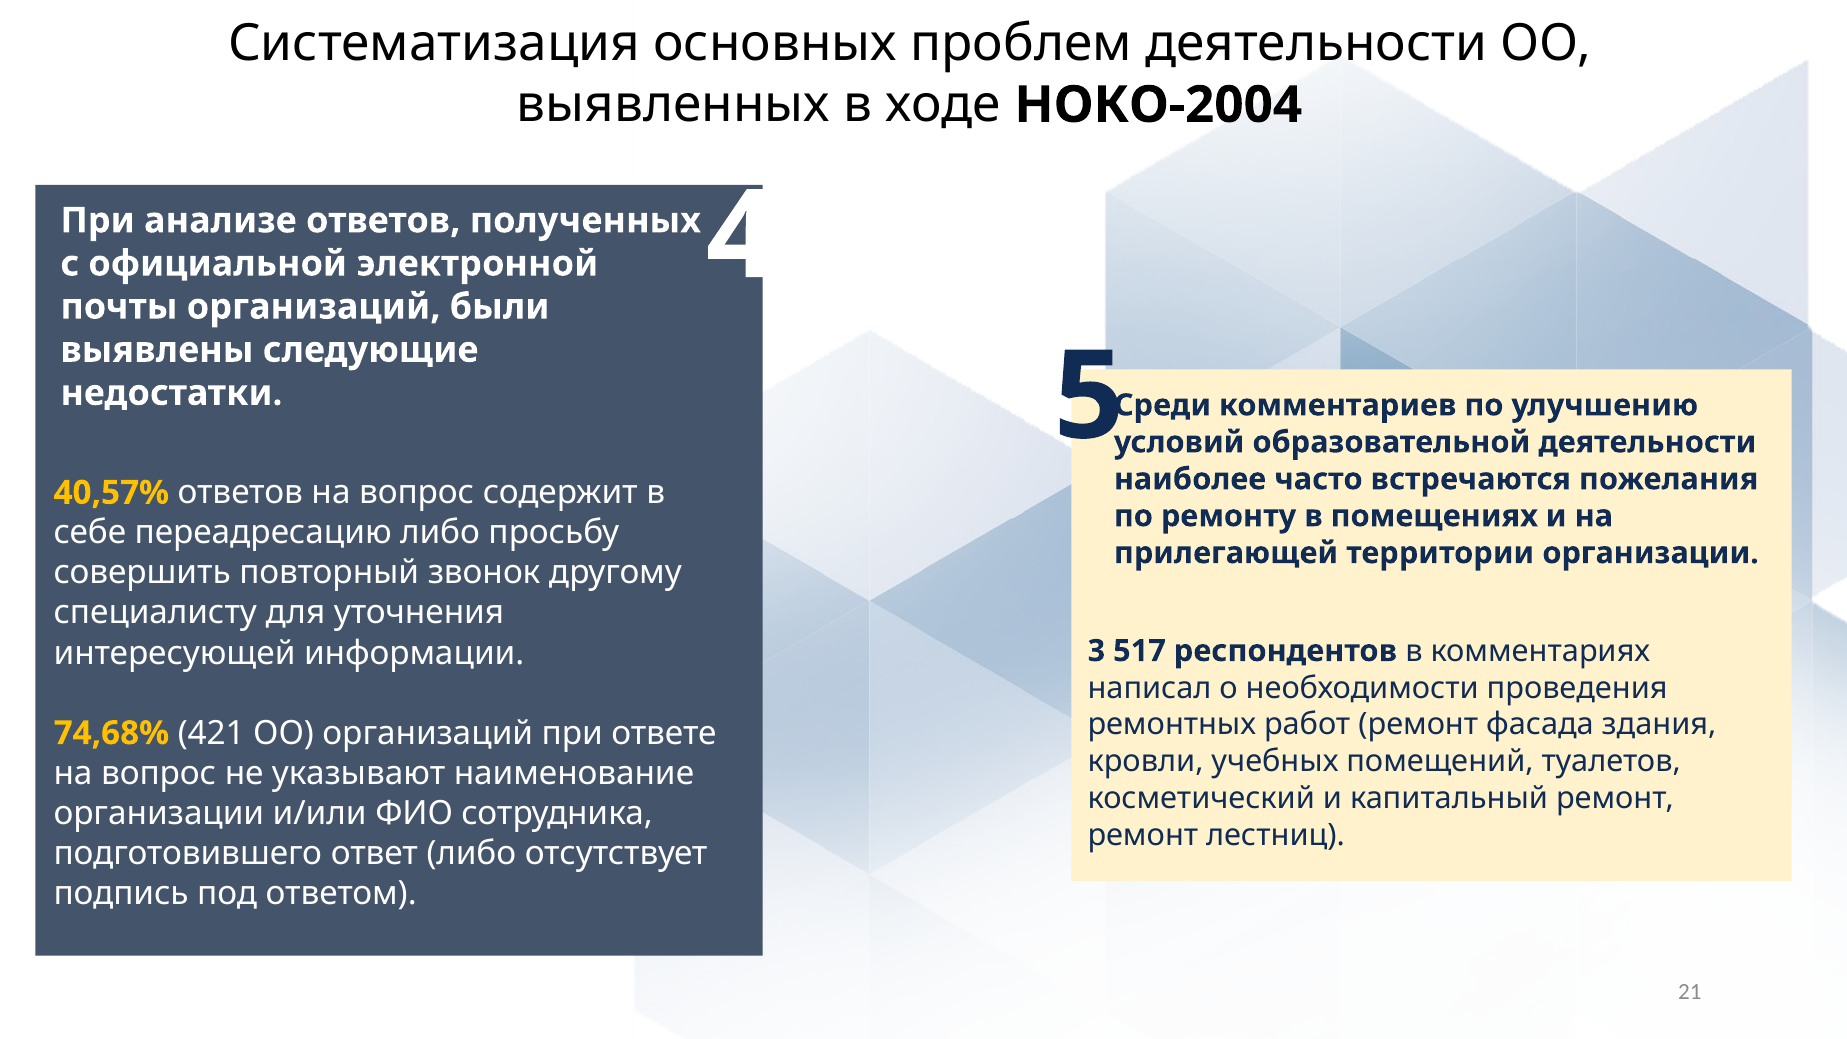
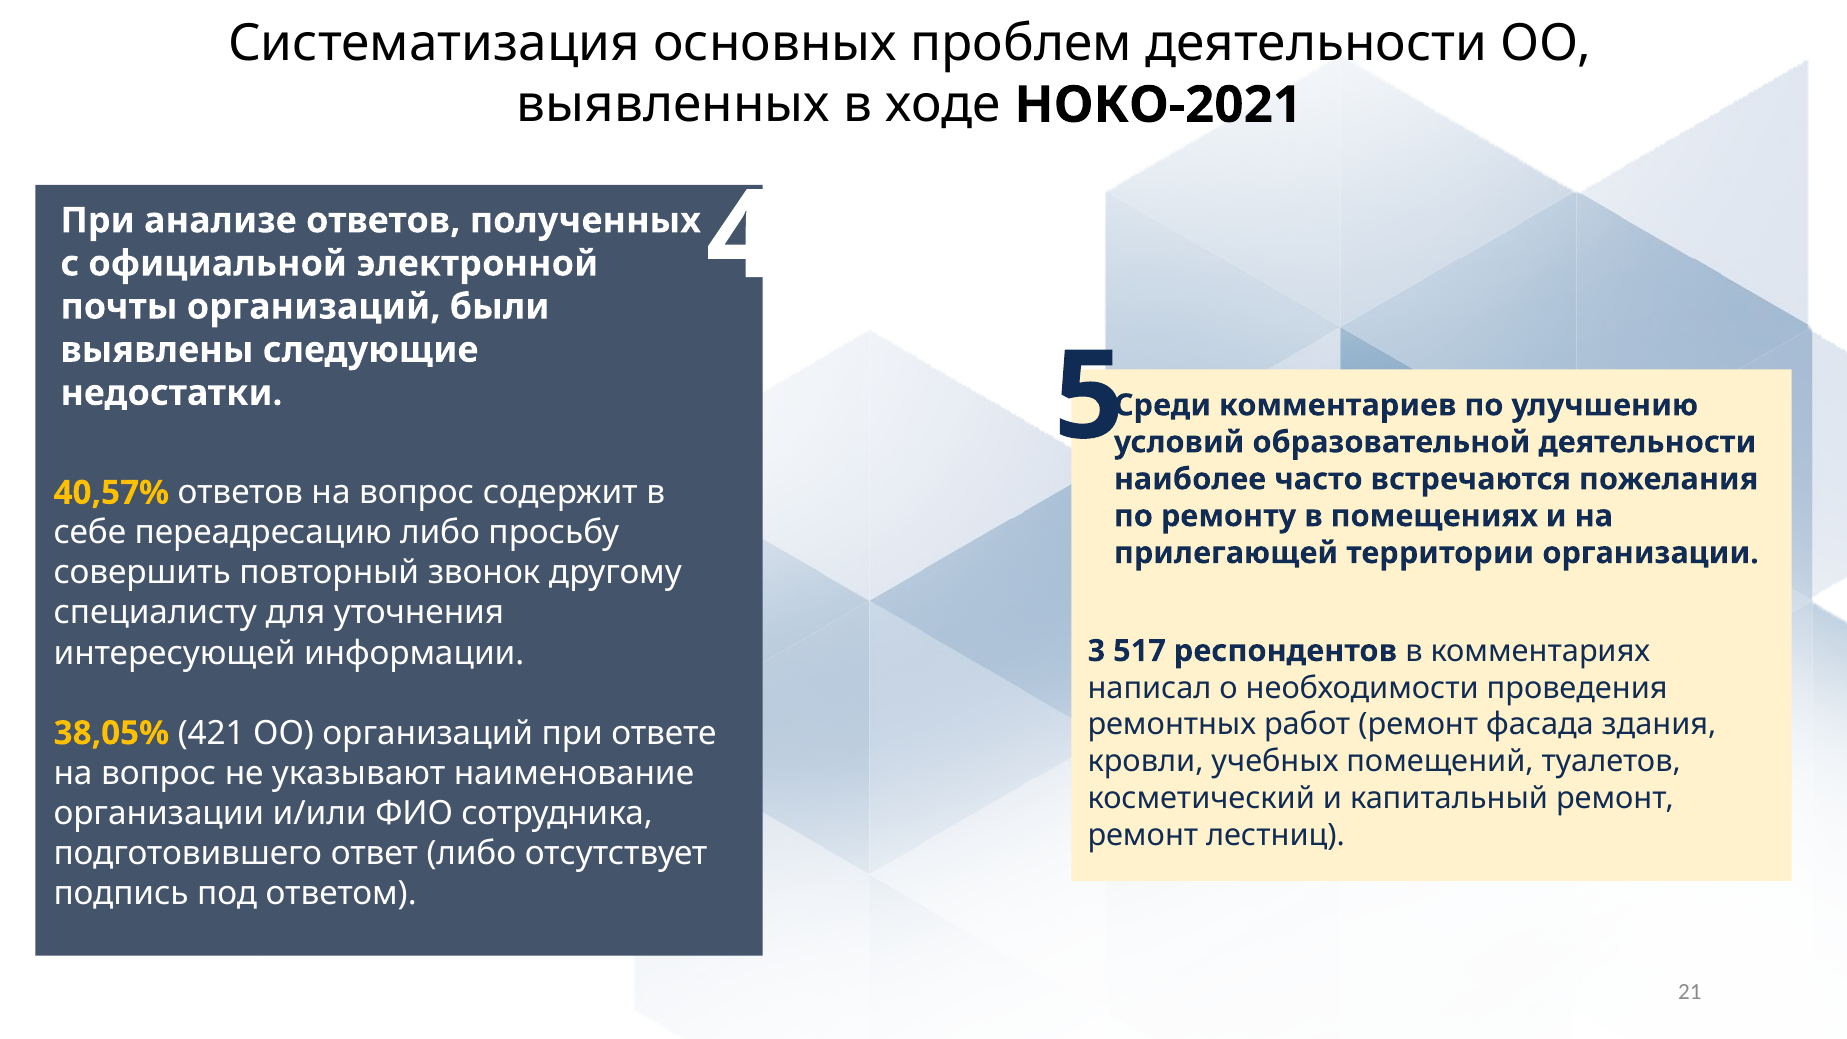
НОКО-2004: НОКО-2004 -> НОКО-2021 (1158, 105)
74,68%: 74,68% -> 38,05% (111, 733)
